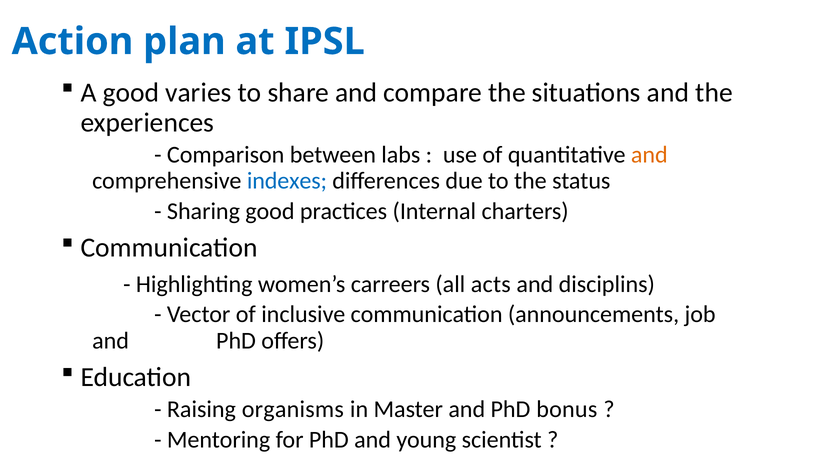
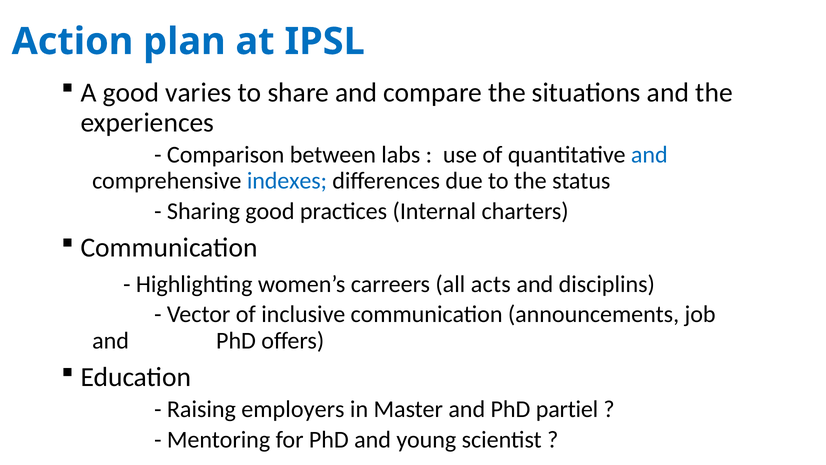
and colour: orange -> blue (649, 155)
organisms: organisms -> employers (293, 409)
bonus: bonus -> partiel (567, 409)
